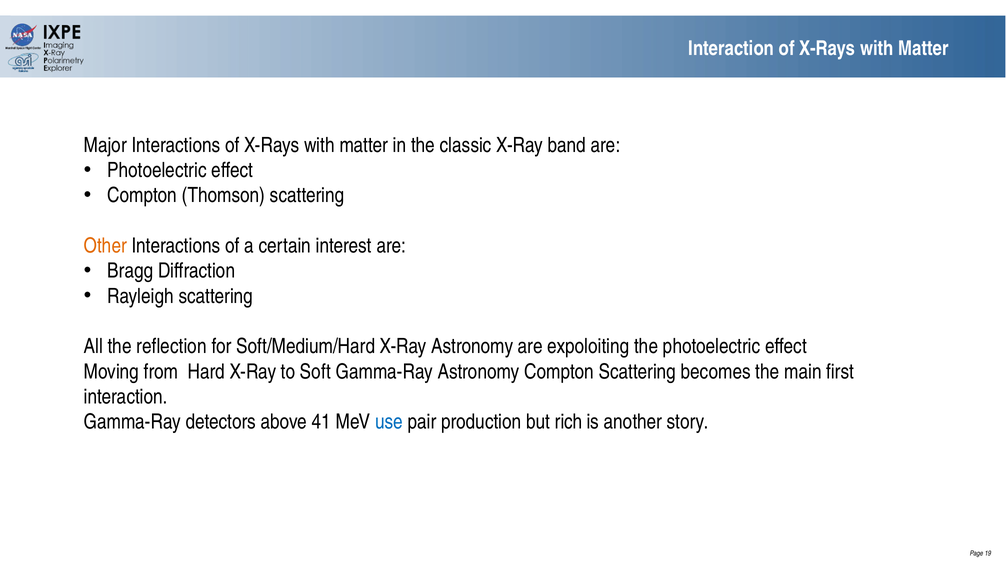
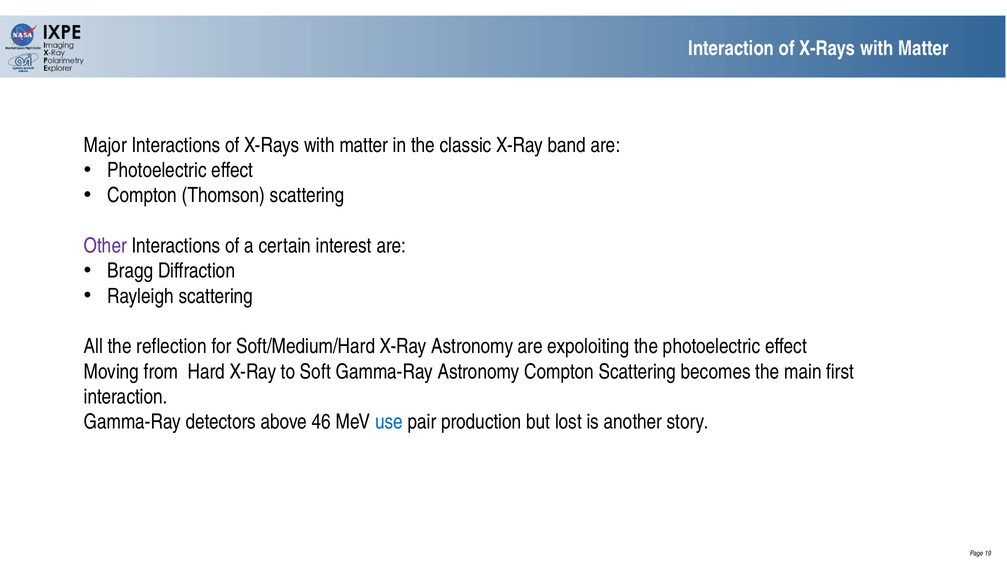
Other colour: orange -> purple (105, 246)
41: 41 -> 46 (321, 422)
rich: rich -> lost (568, 422)
